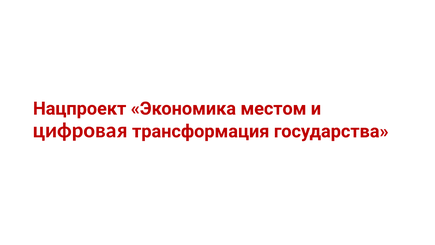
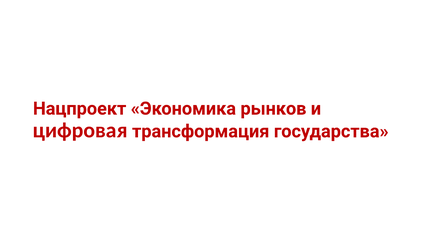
местом: местом -> рынков (273, 108)
